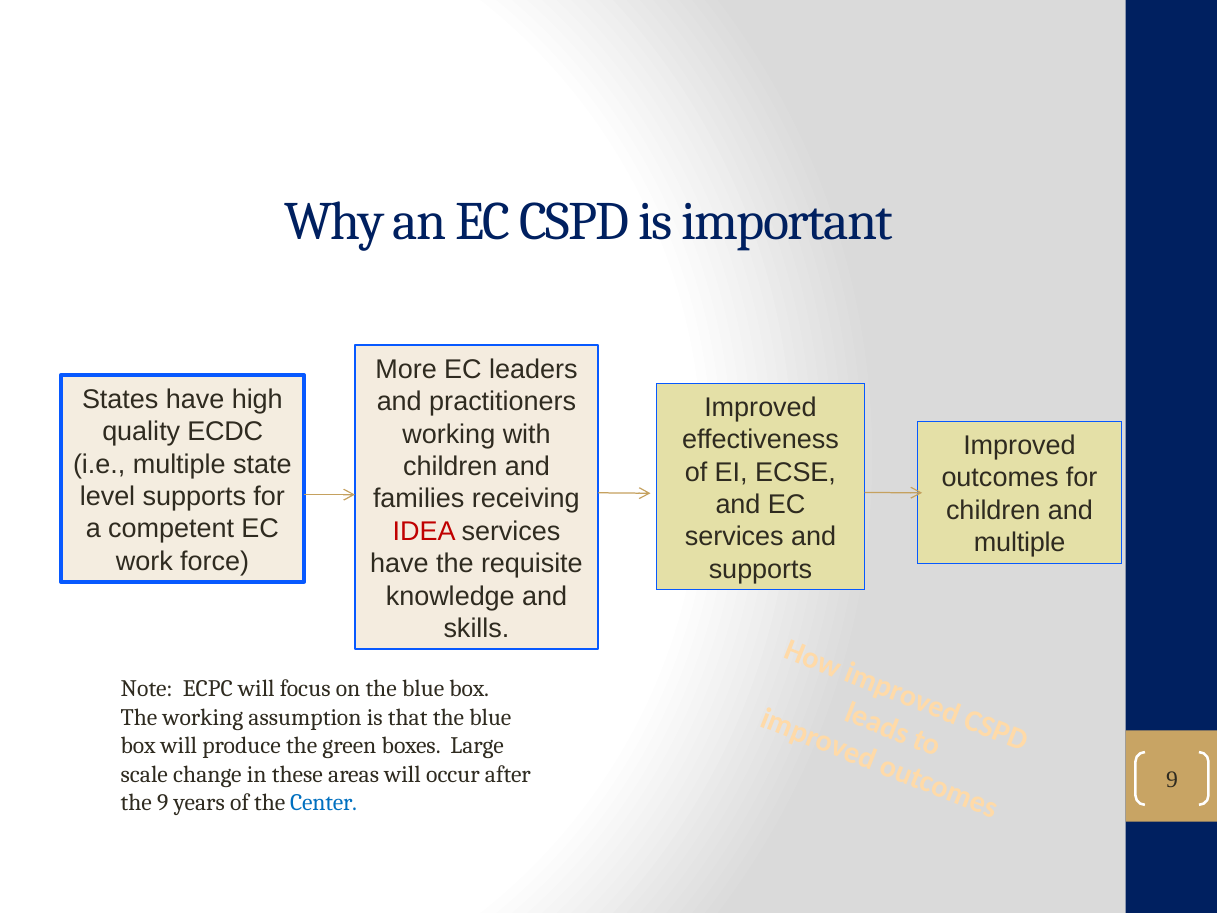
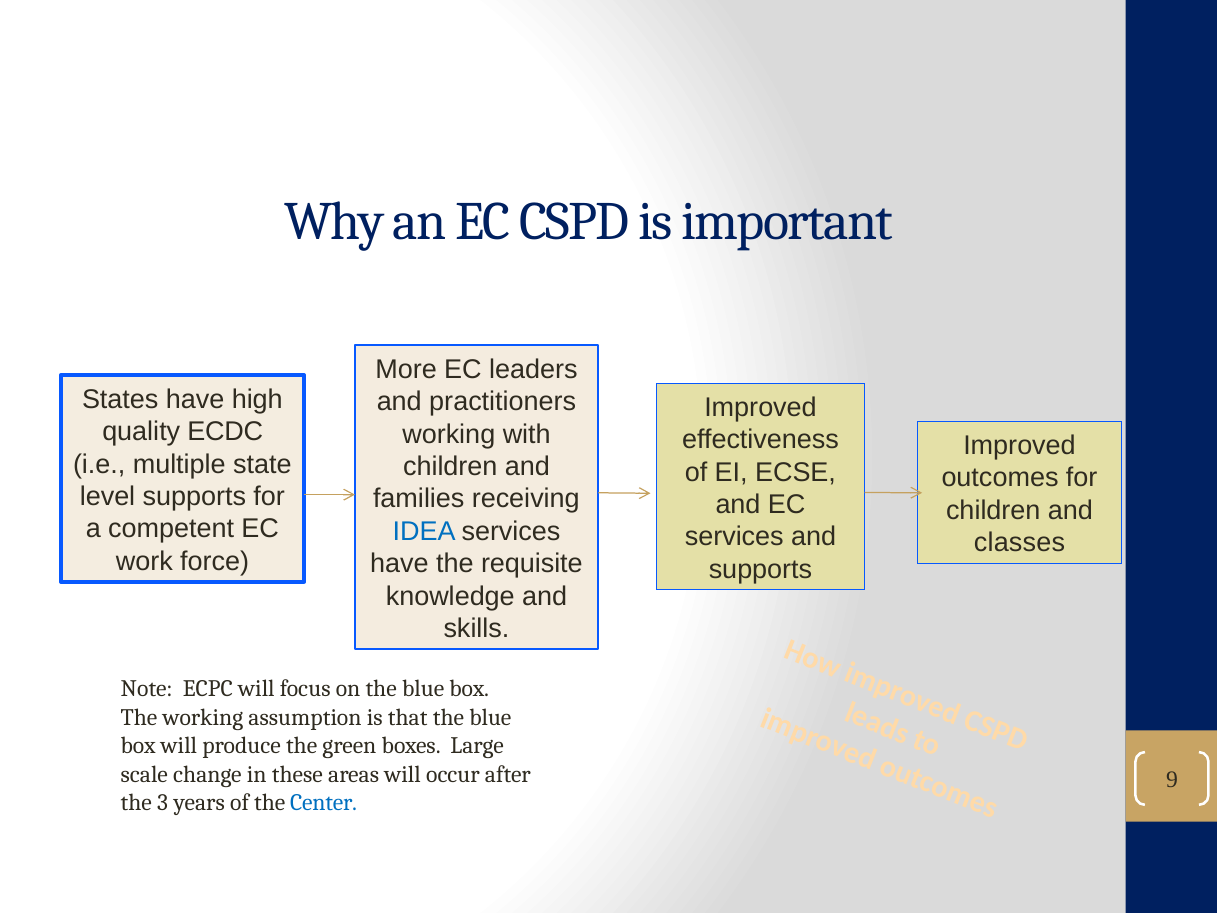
IDEA colour: red -> blue (424, 531)
multiple: multiple -> classes (1019, 543)
the 9: 9 -> 3 (163, 803)
